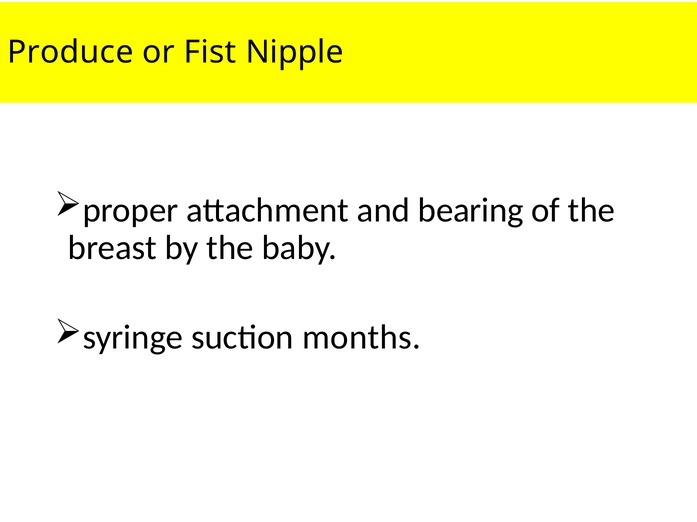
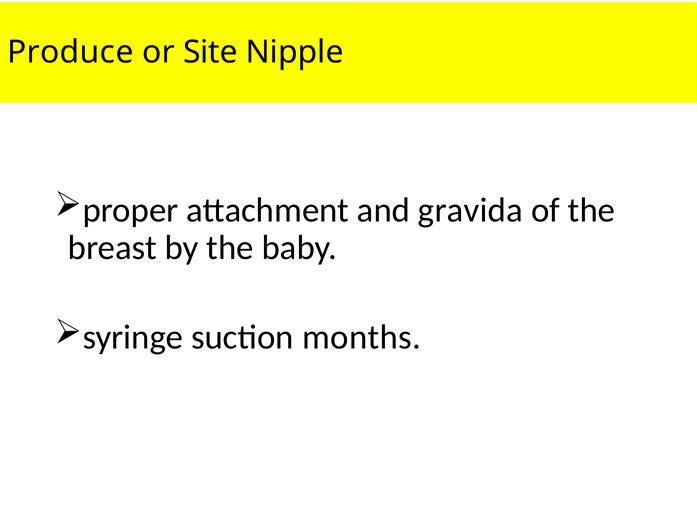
Fist: Fist -> Site (210, 52)
bearing: bearing -> gravida (470, 210)
